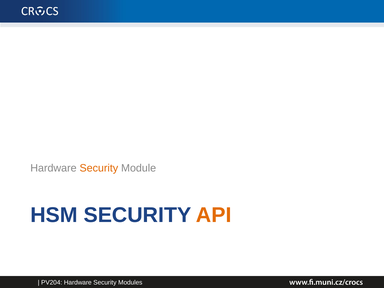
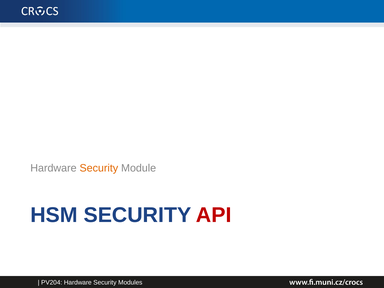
API colour: orange -> red (214, 215)
